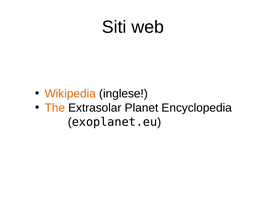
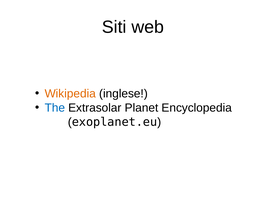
The colour: orange -> blue (55, 108)
